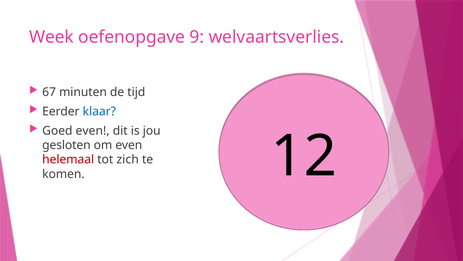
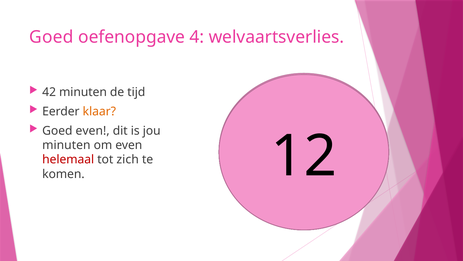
Week: Week -> Goed (51, 37)
9: 9 -> 4 (197, 37)
67: 67 -> 42 (49, 92)
klaar colour: blue -> orange (99, 111)
gesloten: gesloten -> minuten (66, 145)
